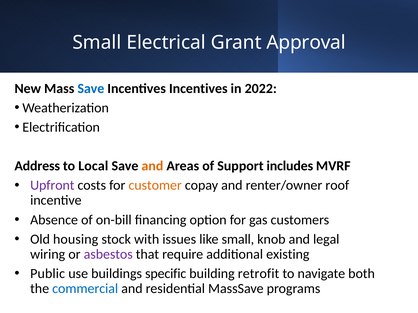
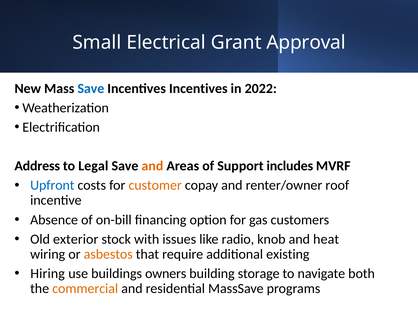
to Local: Local -> Legal (93, 166)
Upfront colour: purple -> blue (52, 186)
housing: housing -> exterior (76, 240)
like small: small -> radio (238, 240)
legal: legal -> heat (326, 240)
asbestos colour: purple -> orange (108, 255)
Public: Public -> Hiring (48, 274)
specific: specific -> owners (166, 274)
retrofit: retrofit -> storage (259, 274)
commercial colour: blue -> orange (85, 289)
